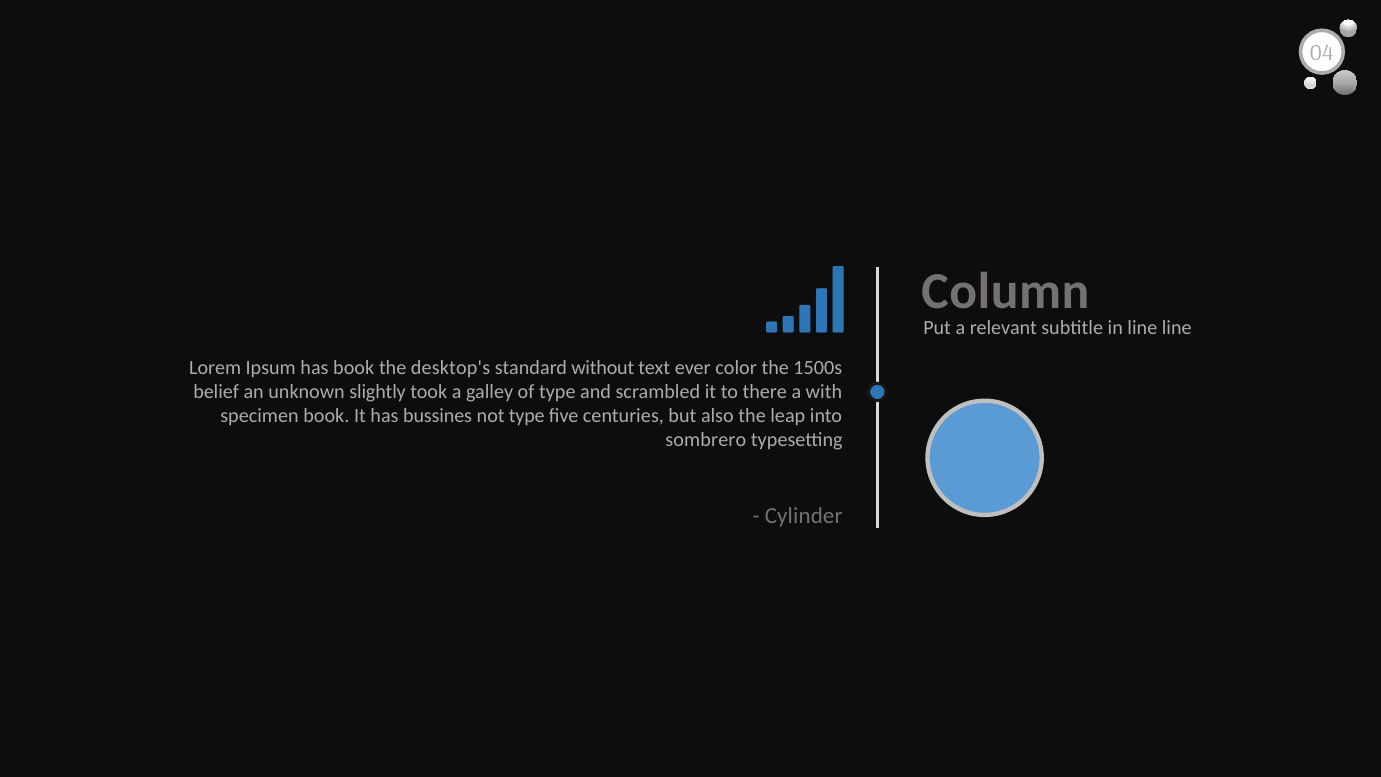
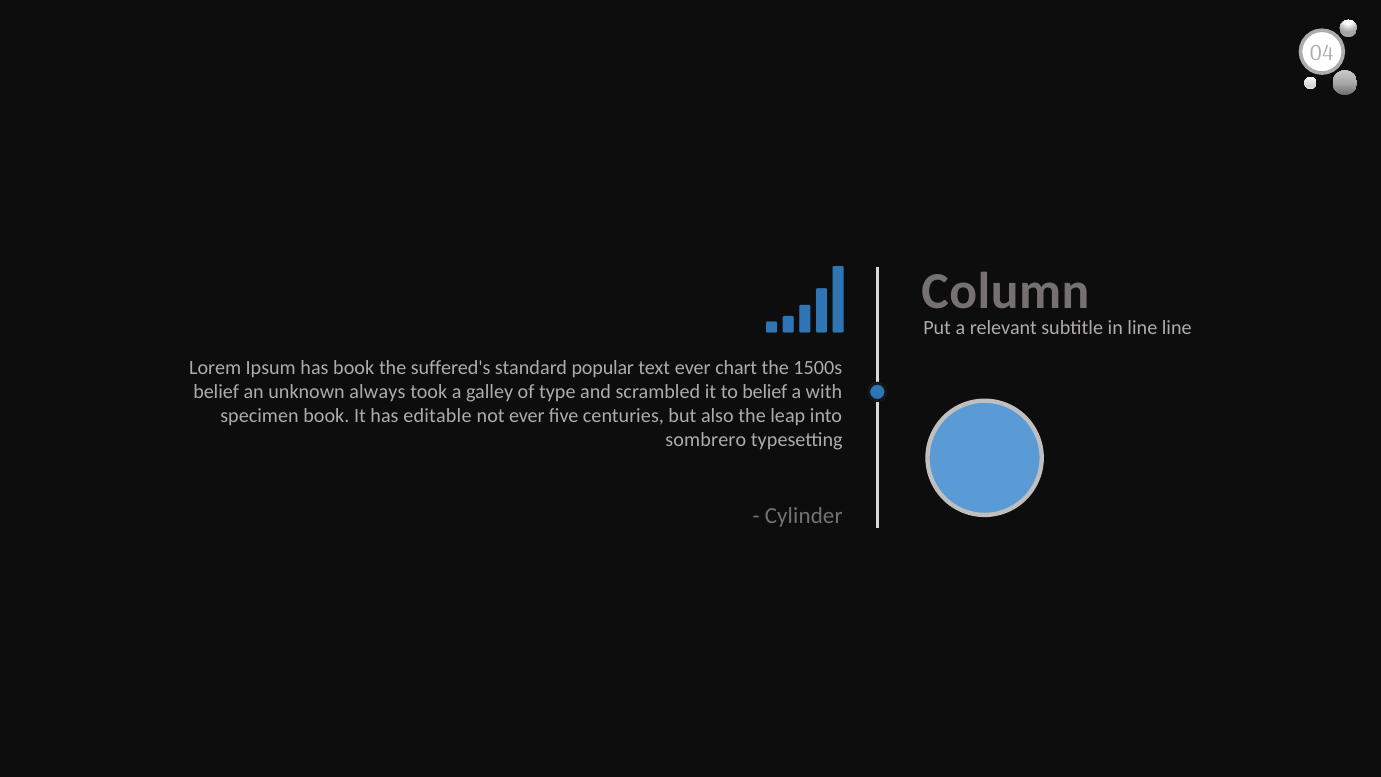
desktop's: desktop's -> suffered's (451, 367)
without: without -> popular (603, 367)
color: color -> chart (736, 367)
slightly: slightly -> always (377, 391)
to there: there -> belief (765, 391)
bussines: bussines -> editable (437, 416)
not type: type -> ever (527, 416)
